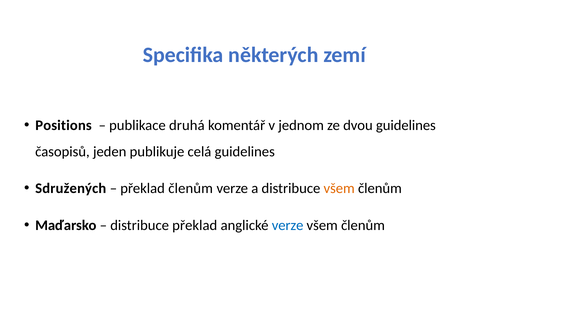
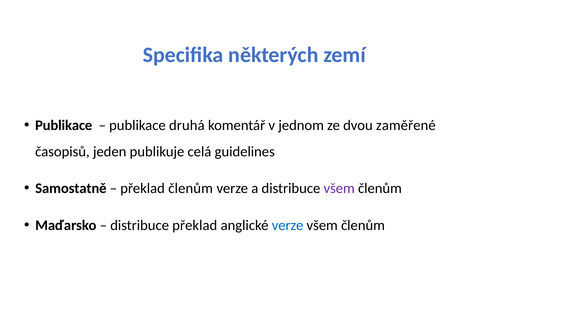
Positions: Positions -> Publikace (64, 125)
dvou guidelines: guidelines -> zaměřené (406, 125)
Sdružených: Sdružených -> Samostatně (71, 189)
všem colour: orange -> purple (339, 189)
